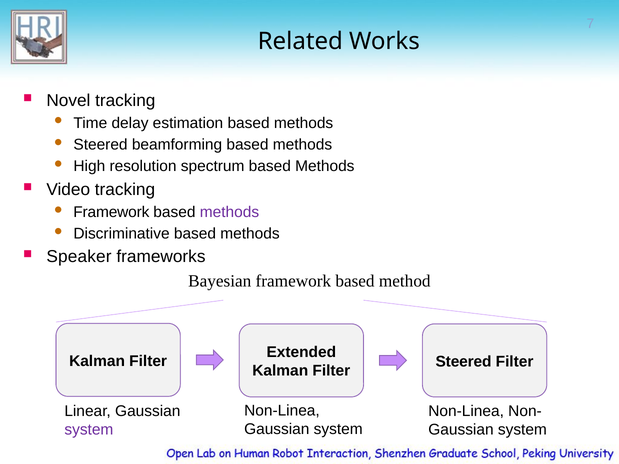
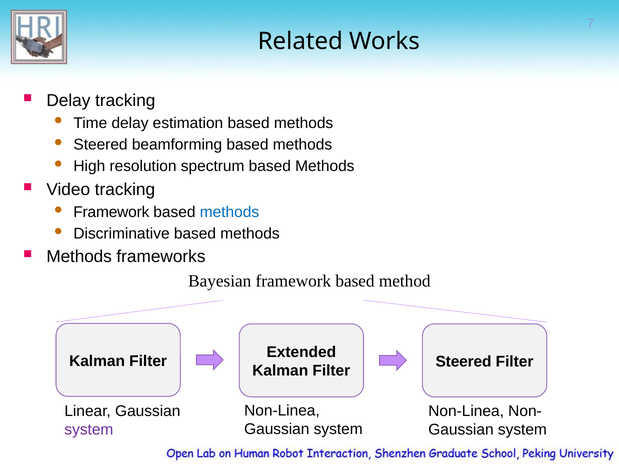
Novel: Novel -> Delay (68, 100)
methods colour: purple -> blue (229, 212)
Speaker: Speaker -> Methods (79, 257)
